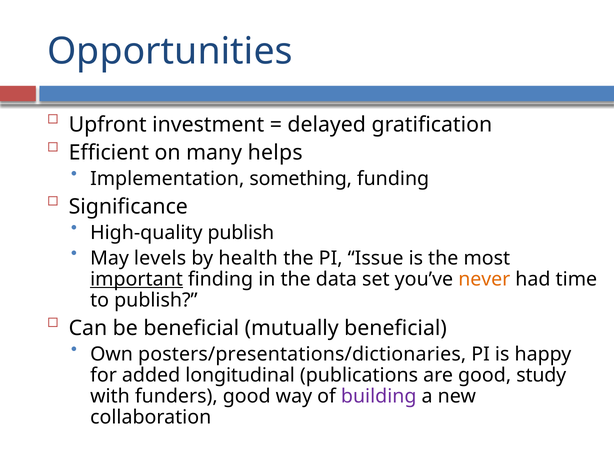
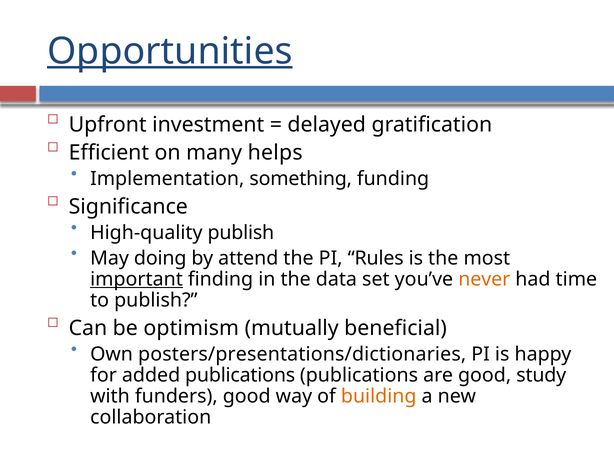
Opportunities underline: none -> present (170, 51)
levels: levels -> doing (160, 258)
health: health -> attend (248, 258)
Issue: Issue -> Rules (376, 258)
be beneficial: beneficial -> optimism (191, 328)
added longitudinal: longitudinal -> publications (240, 376)
building colour: purple -> orange (379, 397)
